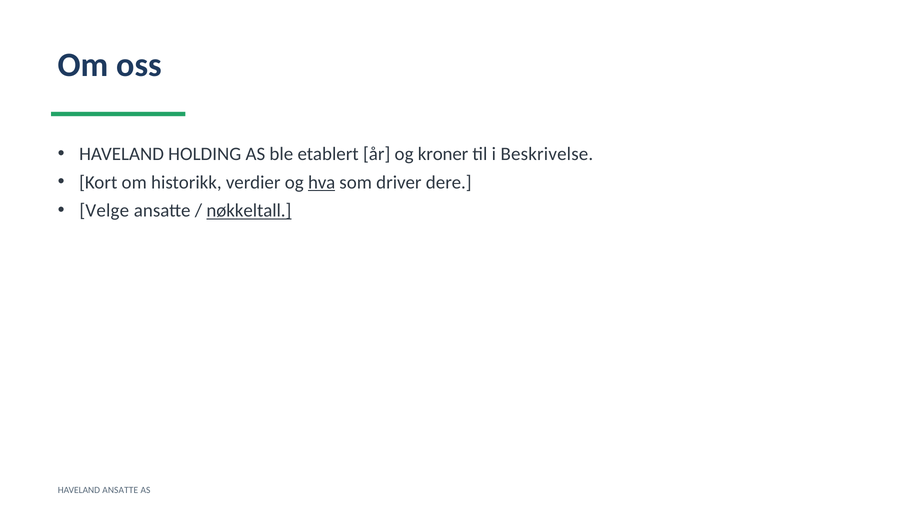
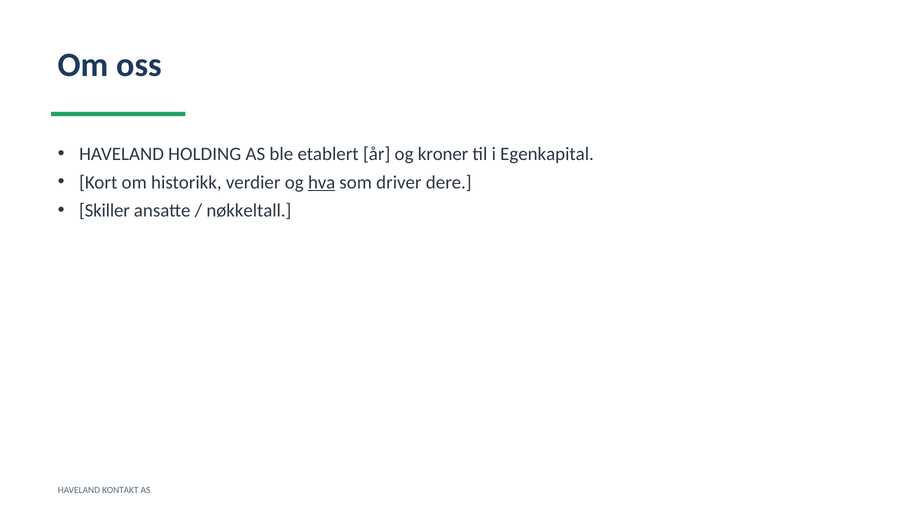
Beskrivelse: Beskrivelse -> Egenkapital (547, 154)
Velge: Velge -> Skiller (104, 211)
nøkkeltall underline: present -> none (249, 211)
HAVELAND ANSATTE: ANSATTE -> KONTAKT (120, 491)
